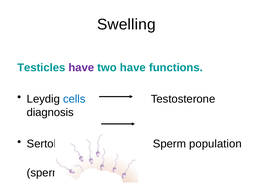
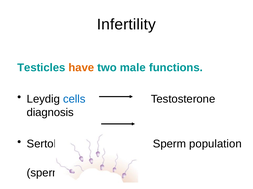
Swelling: Swelling -> Infertility (126, 24)
have colour: purple -> orange (81, 68)
two have: have -> male (133, 68)
